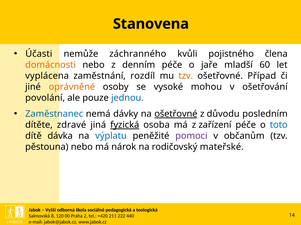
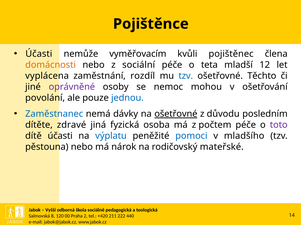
Stanovena: Stanovena -> Pojištěnce (151, 24)
záchranného: záchranného -> vyměřovacím (138, 54)
pojistného: pojistného -> pojištěnec (231, 54)
denním: denním -> sociální (139, 65)
jaře: jaře -> teta (209, 65)
60: 60 -> 12 (265, 65)
tzv colour: orange -> blue (186, 76)
Případ: Případ -> Těchto (262, 76)
oprávněné colour: orange -> purple (72, 87)
vysoké: vysoké -> nemoc (168, 87)
fyzická underline: present -> none (125, 125)
zařízení: zařízení -> počtem (215, 125)
toto colour: blue -> purple (279, 125)
dítě dávka: dávka -> účasti (60, 136)
pomoci colour: purple -> blue (191, 136)
občanům: občanům -> mladšího (244, 136)
